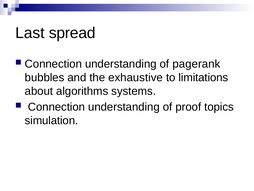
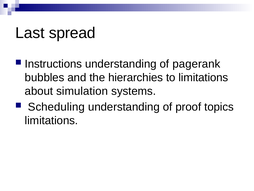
Connection: Connection -> Instructions (53, 64)
exhaustive: exhaustive -> hierarchies (136, 77)
algorithms: algorithms -> simulation (82, 91)
Connection: Connection -> Scheduling (56, 107)
simulation: simulation -> limitations (51, 120)
